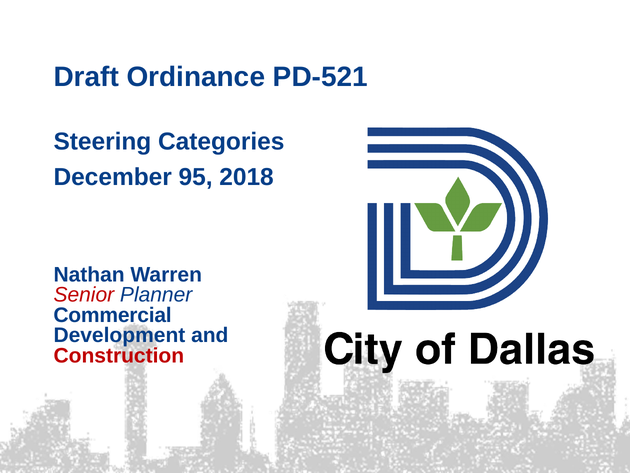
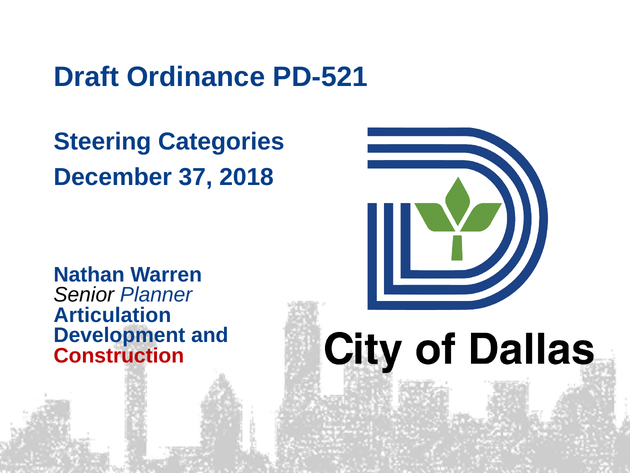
95: 95 -> 37 (196, 177)
Senior colour: red -> black (84, 295)
Commercial: Commercial -> Articulation (112, 315)
